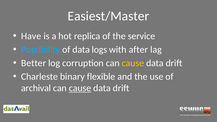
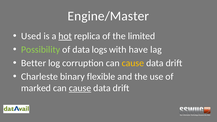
Easiest/Master: Easiest/Master -> Engine/Master (108, 16)
Have: Have -> Used (31, 36)
hot underline: none -> present (65, 36)
service: service -> limited (142, 36)
Possibility colour: light blue -> light green (41, 50)
after: after -> have (138, 50)
archival: archival -> marked (36, 88)
